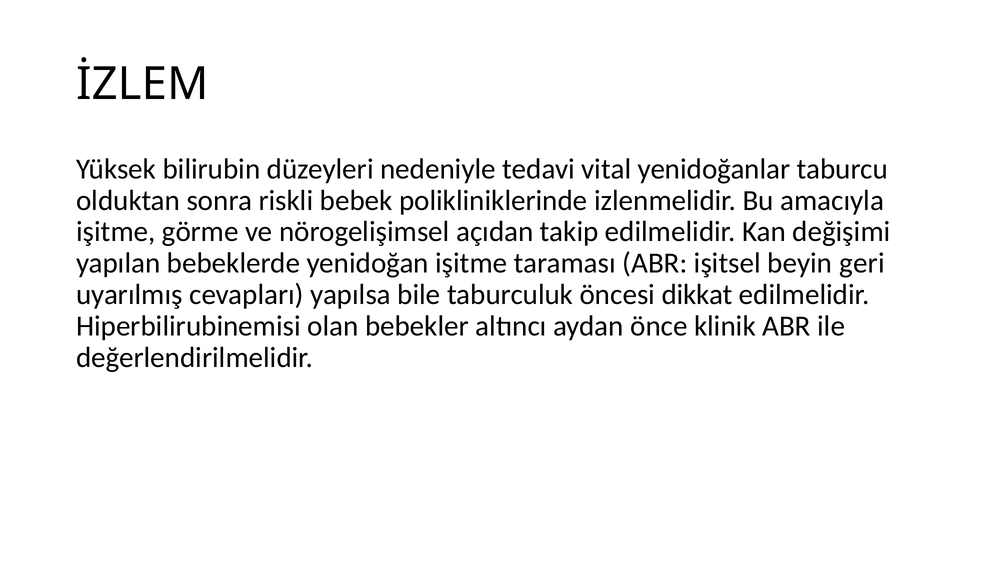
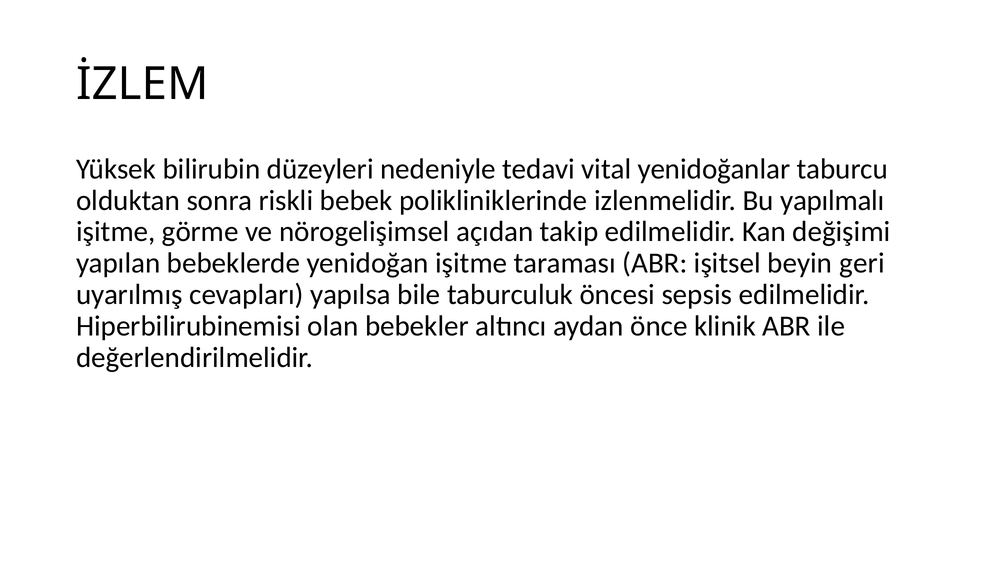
amacıyla: amacıyla -> yapılmalı (832, 200)
dikkat: dikkat -> sepsis (697, 295)
